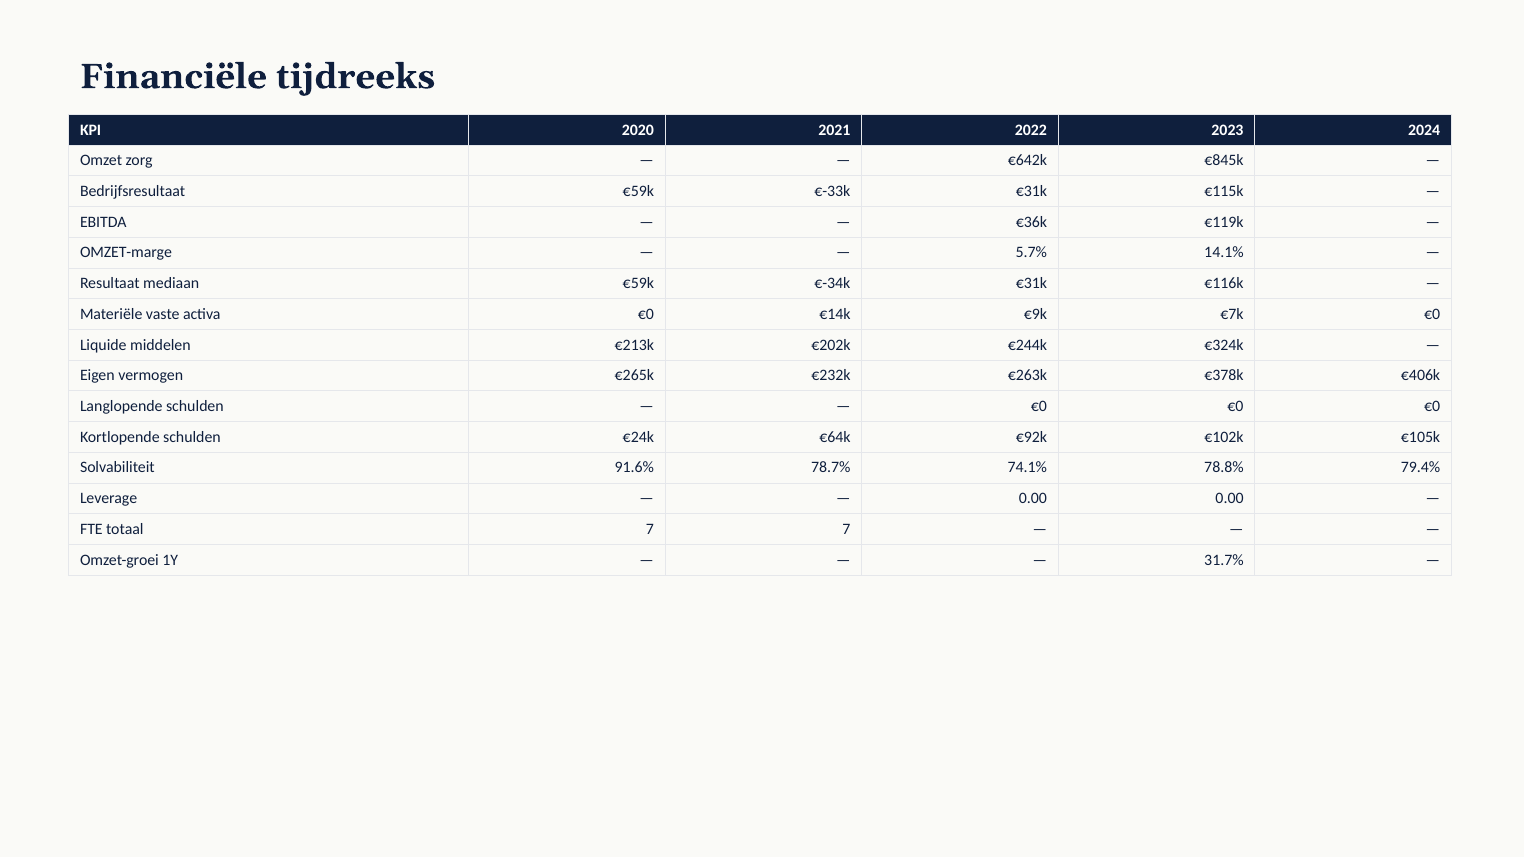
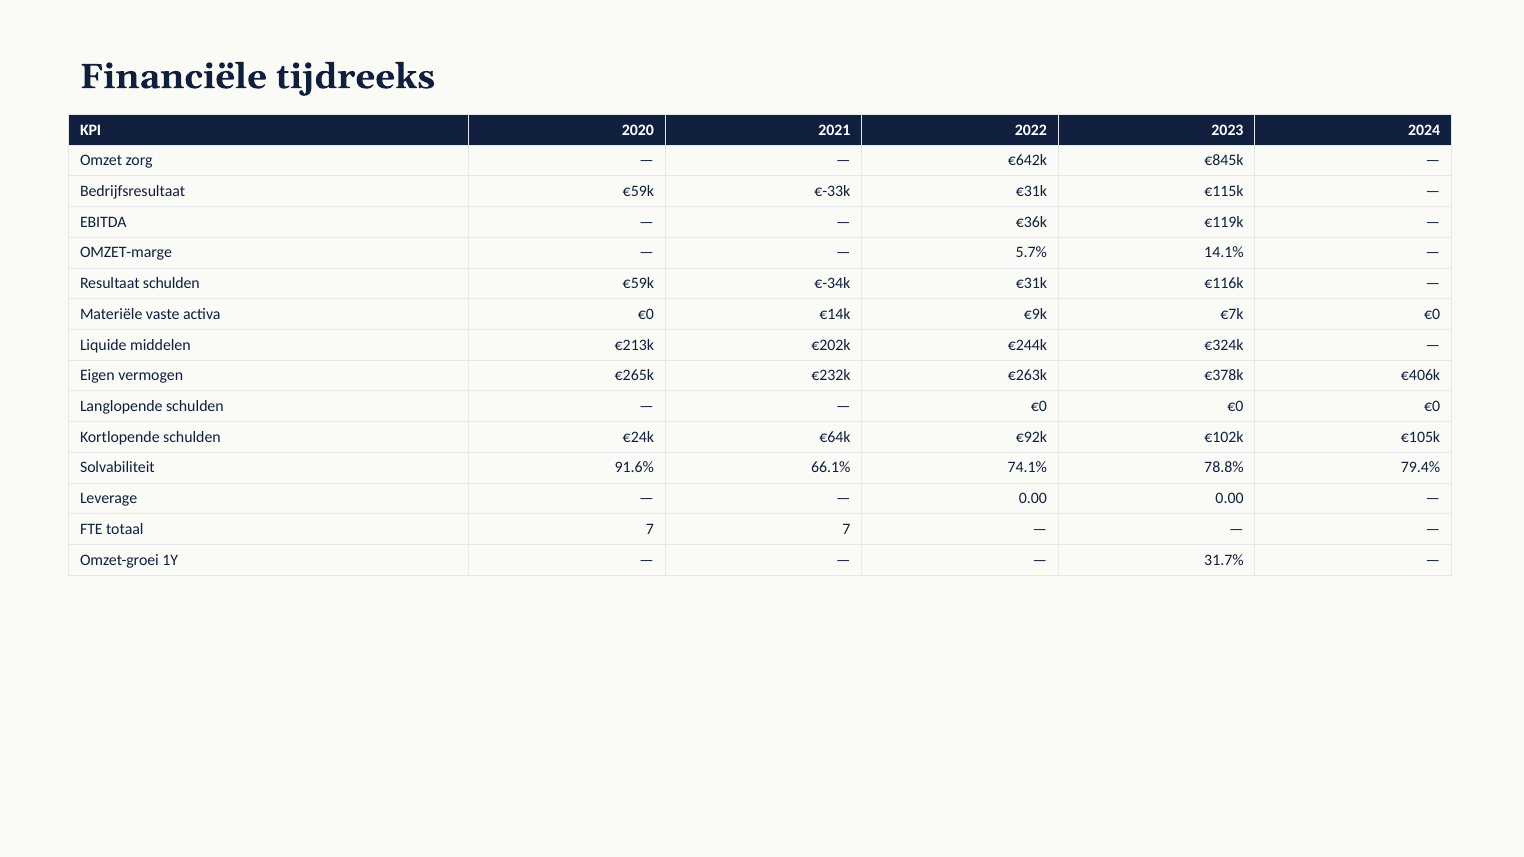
Resultaat mediaan: mediaan -> schulden (171, 283)
78.7%: 78.7% -> 66.1% (831, 468)
